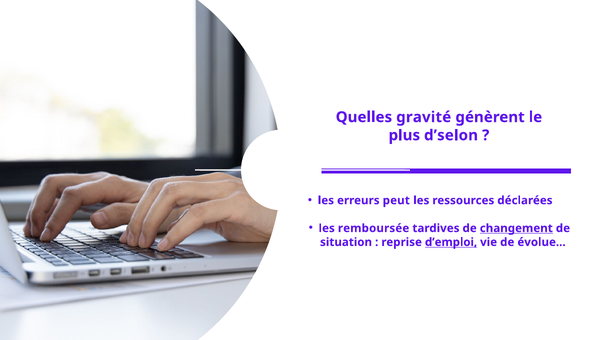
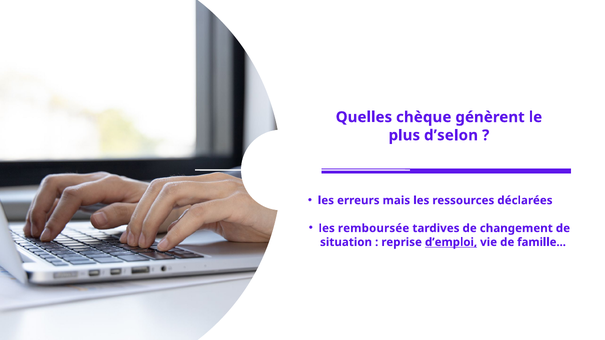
gravité: gravité -> chèque (424, 117)
peut: peut -> mais (396, 201)
changement underline: present -> none (516, 228)
évolue: évolue -> famille (542, 242)
